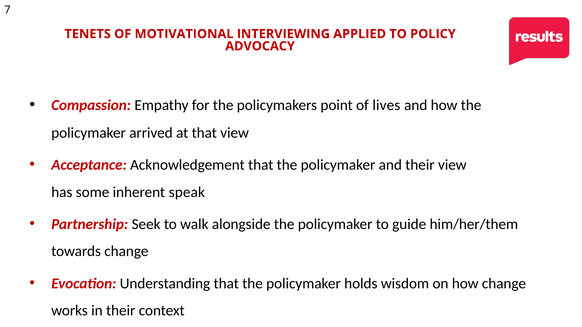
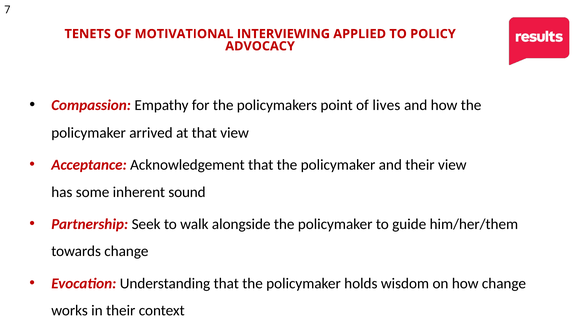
speak: speak -> sound (187, 192)
